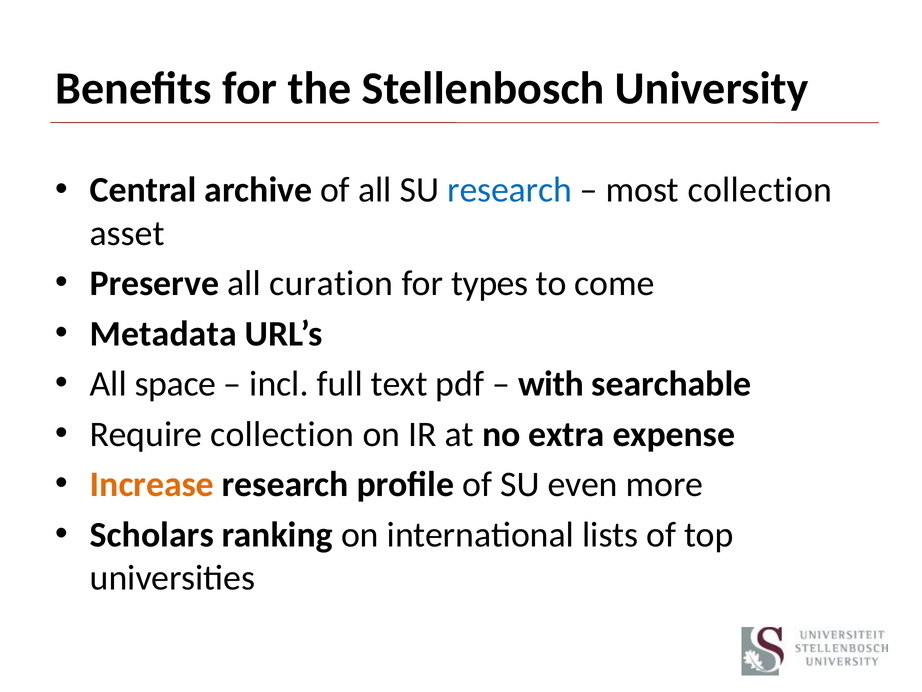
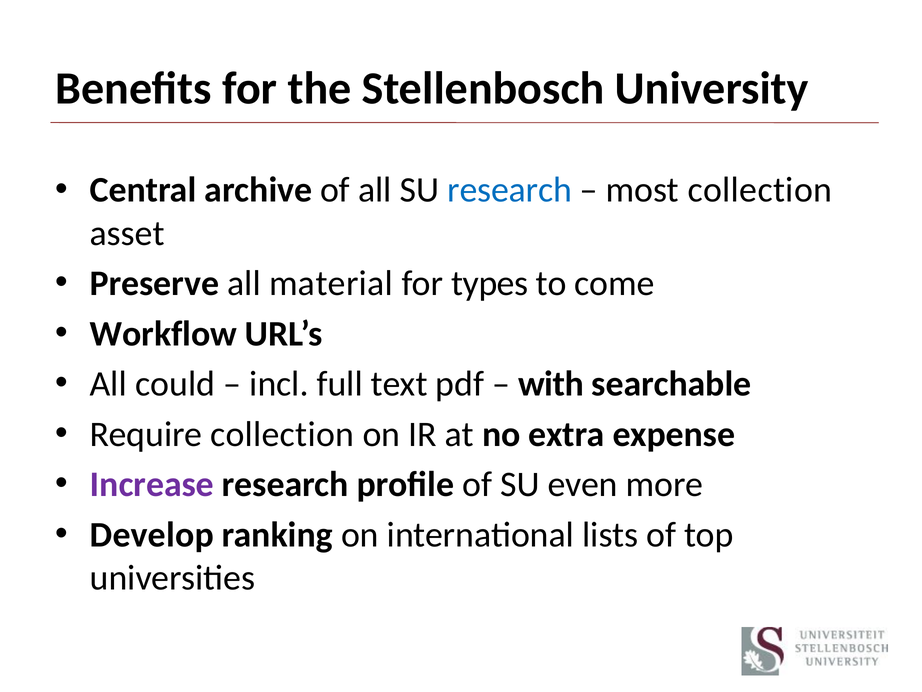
curation: curation -> material (331, 283)
Metadata: Metadata -> Workflow (163, 334)
space: space -> could (175, 384)
Increase colour: orange -> purple (152, 484)
Scholars: Scholars -> Develop (152, 534)
